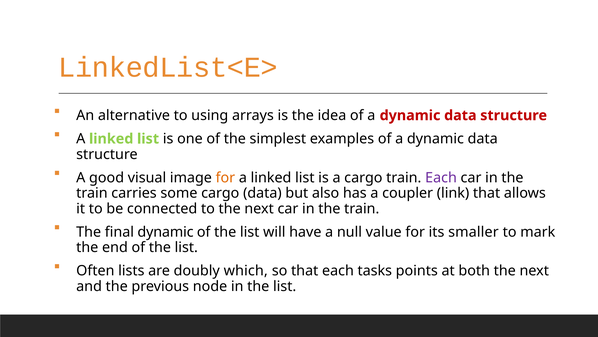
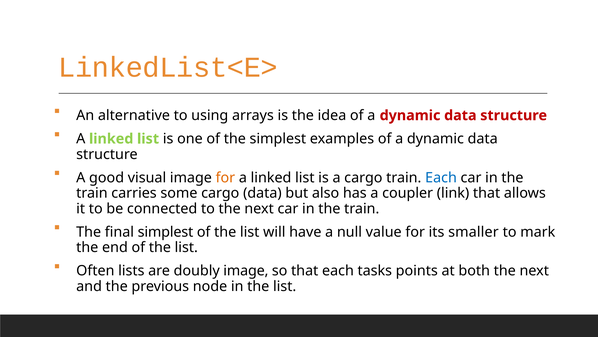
Each colour: purple -> blue (441, 177)
final dynamic: dynamic -> simplest (166, 232)
doubly which: which -> image (246, 270)
